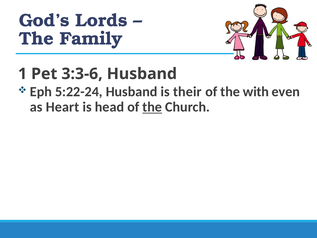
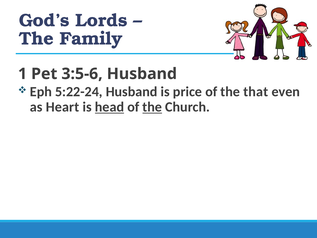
3:3-6: 3:3-6 -> 3:5-6 (82, 74)
their: their -> price (187, 92)
with: with -> that (256, 92)
head underline: none -> present (110, 107)
